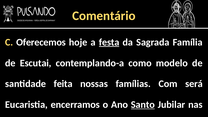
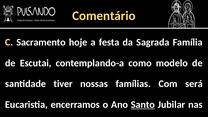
Oferecemos: Oferecemos -> Sacramento (41, 42)
festa underline: present -> none (109, 42)
feita: feita -> tiver (63, 84)
